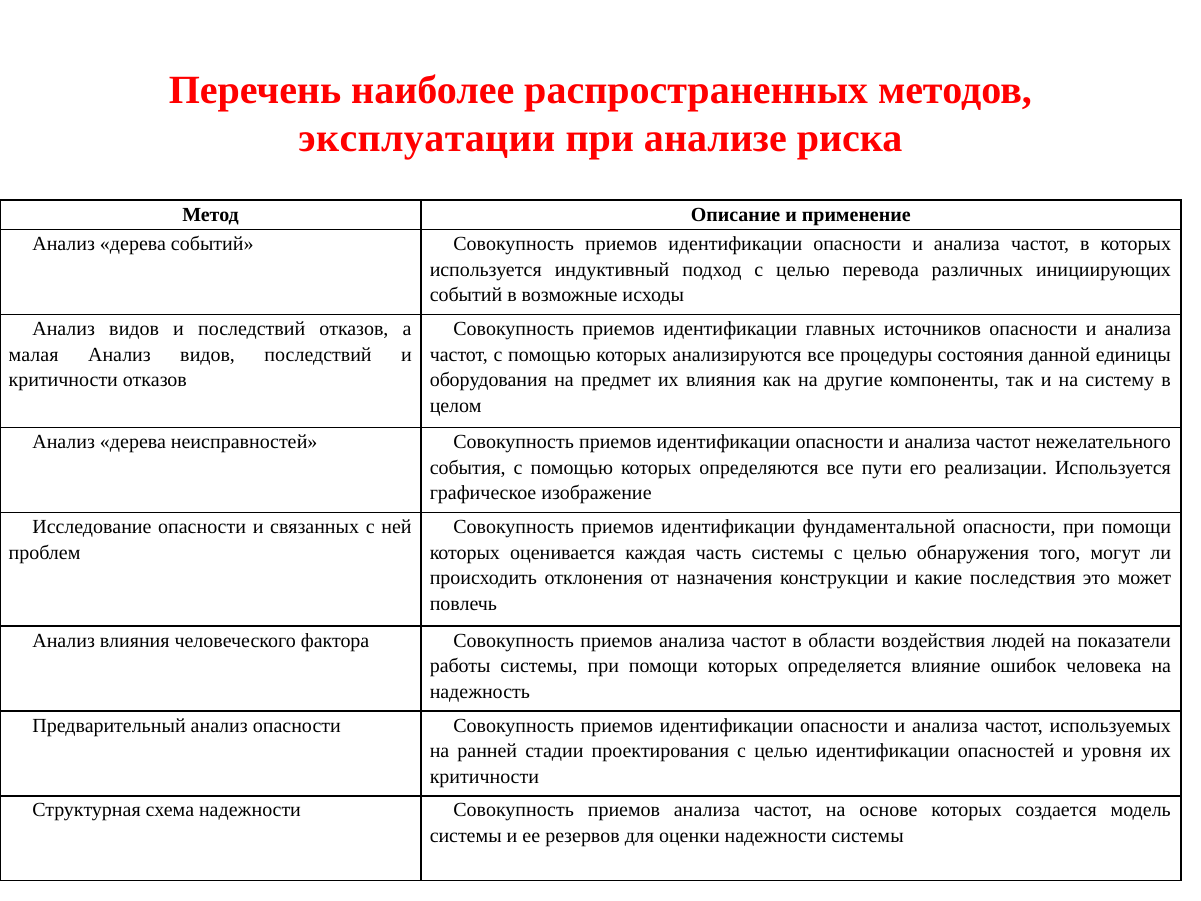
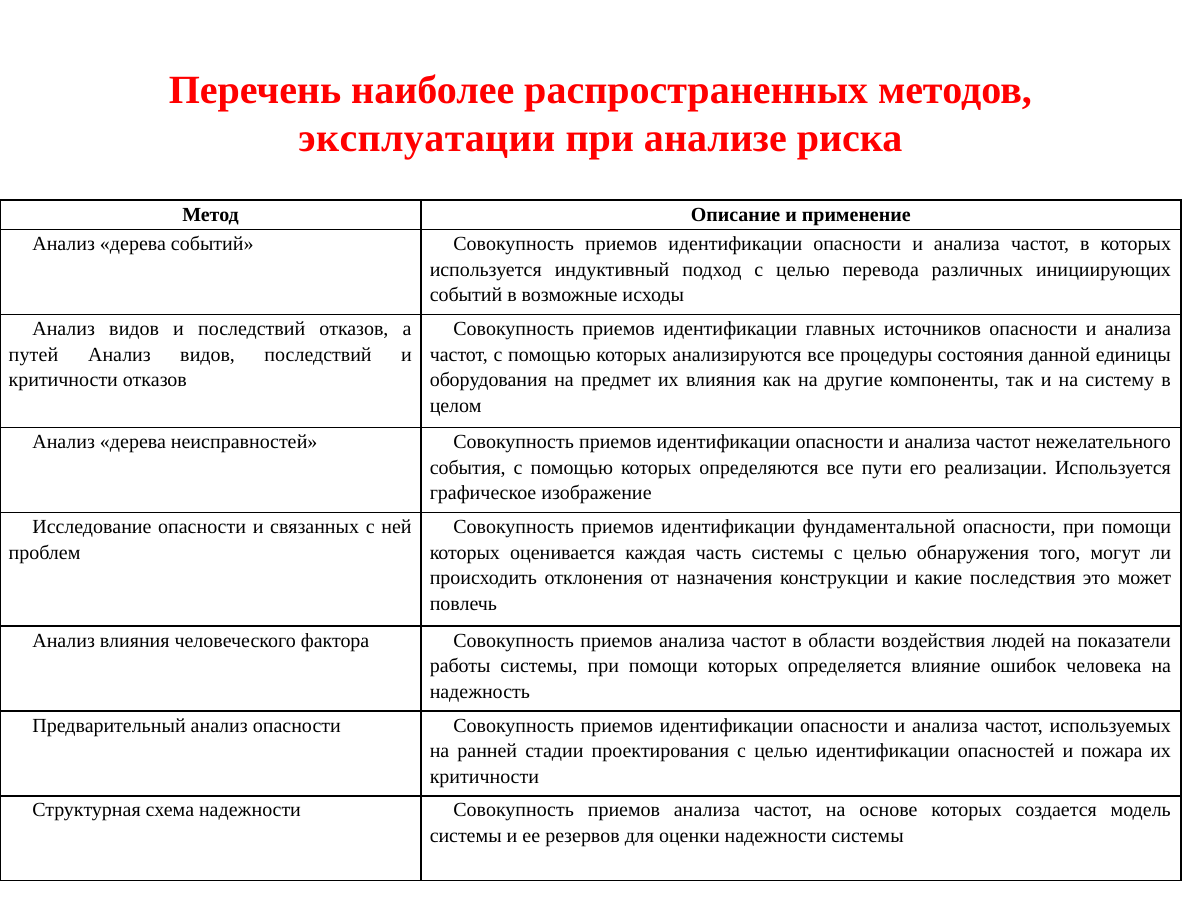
малая: малая -> путей (34, 354)
уровня: уровня -> пожара (1112, 751)
